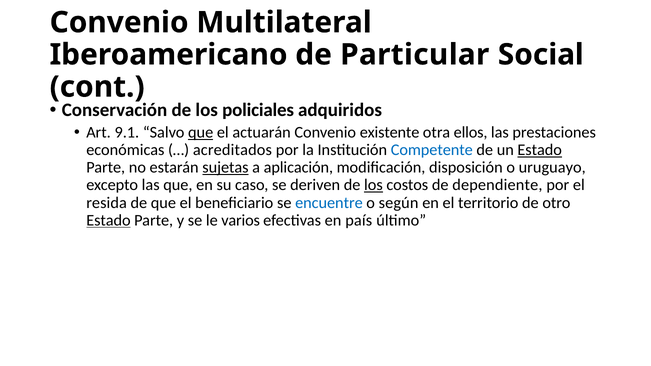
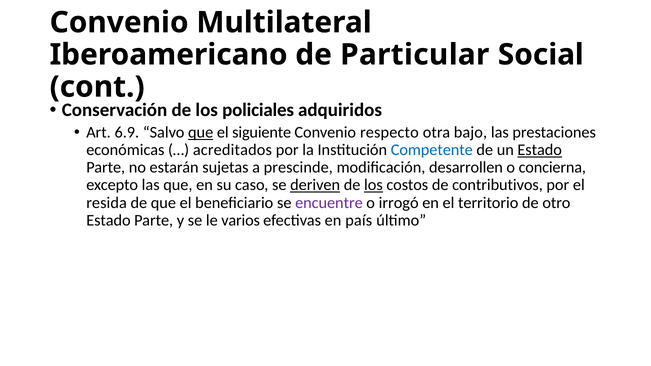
9.1: 9.1 -> 6.9 (127, 133)
actuarán: actuarán -> siguiente (262, 133)
existente: existente -> respecto (389, 133)
ellos: ellos -> bajo (470, 133)
sujetas underline: present -> none (225, 168)
aplicación: aplicación -> prescinde (298, 168)
disposición: disposición -> desarrollen (466, 168)
uruguayo: uruguayo -> concierna (552, 168)
deriven underline: none -> present (315, 185)
dependiente: dependiente -> contributivos (497, 185)
encuentre colour: blue -> purple (329, 203)
según: según -> irrogó (399, 203)
Estado underline: present -> none (108, 220)
